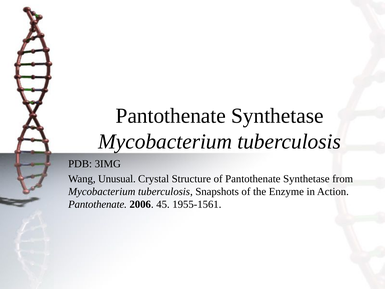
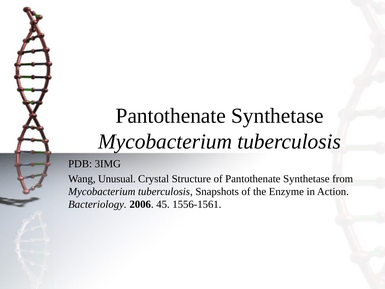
Pantothenate: Pantothenate -> Bacteriology (97, 204)
1955-1561: 1955-1561 -> 1556-1561 (197, 204)
